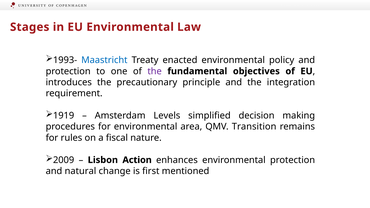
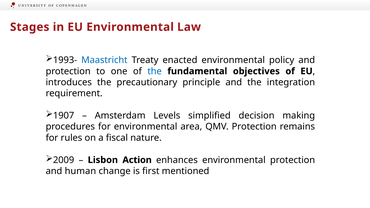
the colour: purple -> blue (155, 71)
1919: 1919 -> 1907 (64, 116)
QMV Transition: Transition -> Protection (254, 127)
natural: natural -> human (80, 171)
